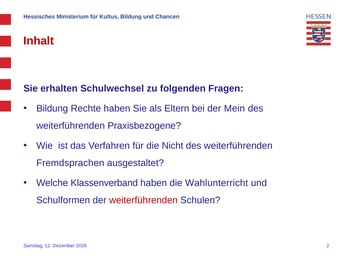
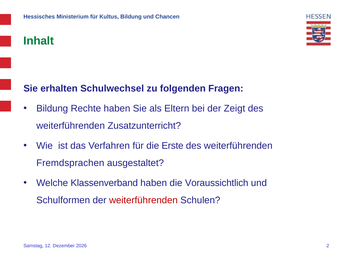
Inhalt colour: red -> green (39, 41)
Mein: Mein -> Zeigt (235, 108)
Praxisbezogene: Praxisbezogene -> Zusatzunterricht (144, 126)
Nicht: Nicht -> Erste (173, 146)
Wahlunterricht: Wahlunterricht -> Voraussichtlich (217, 183)
